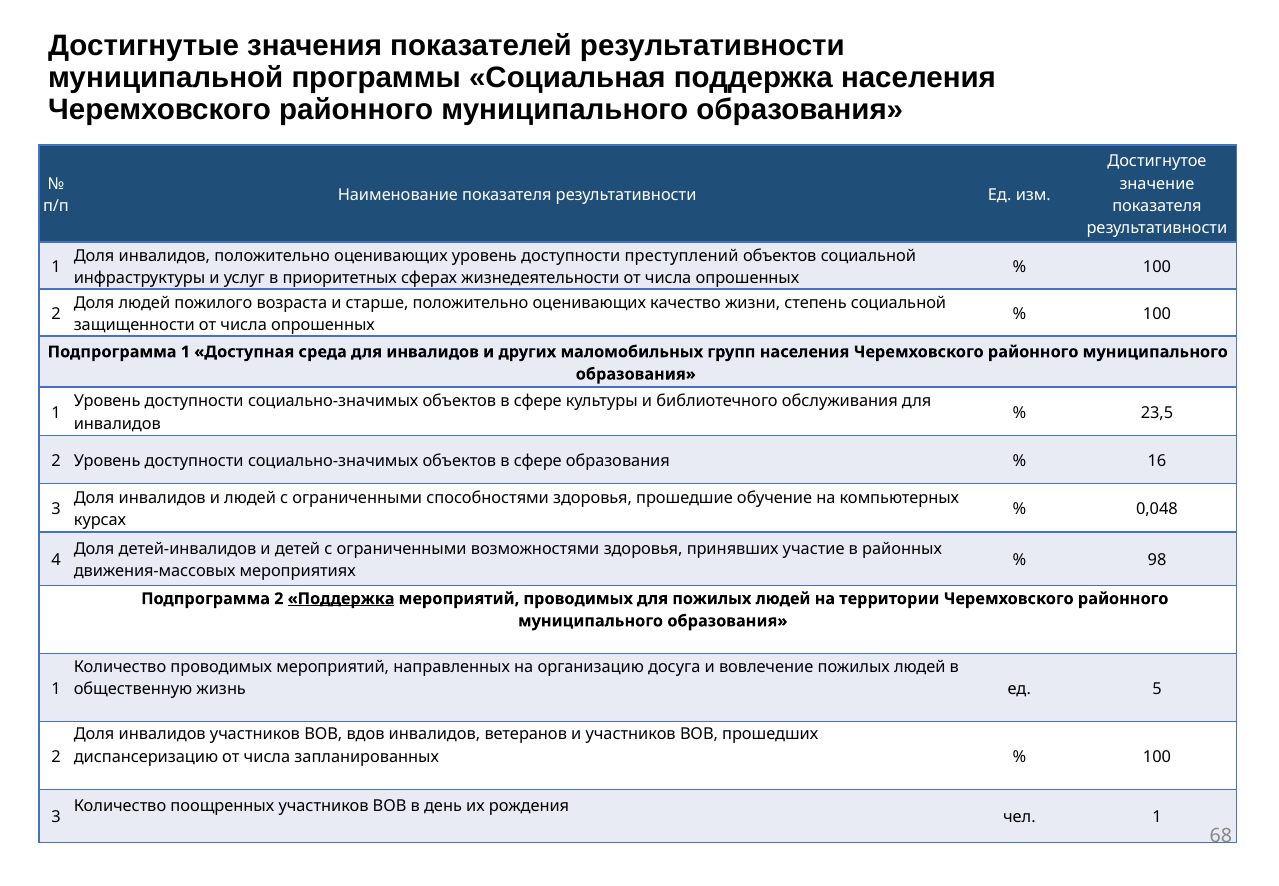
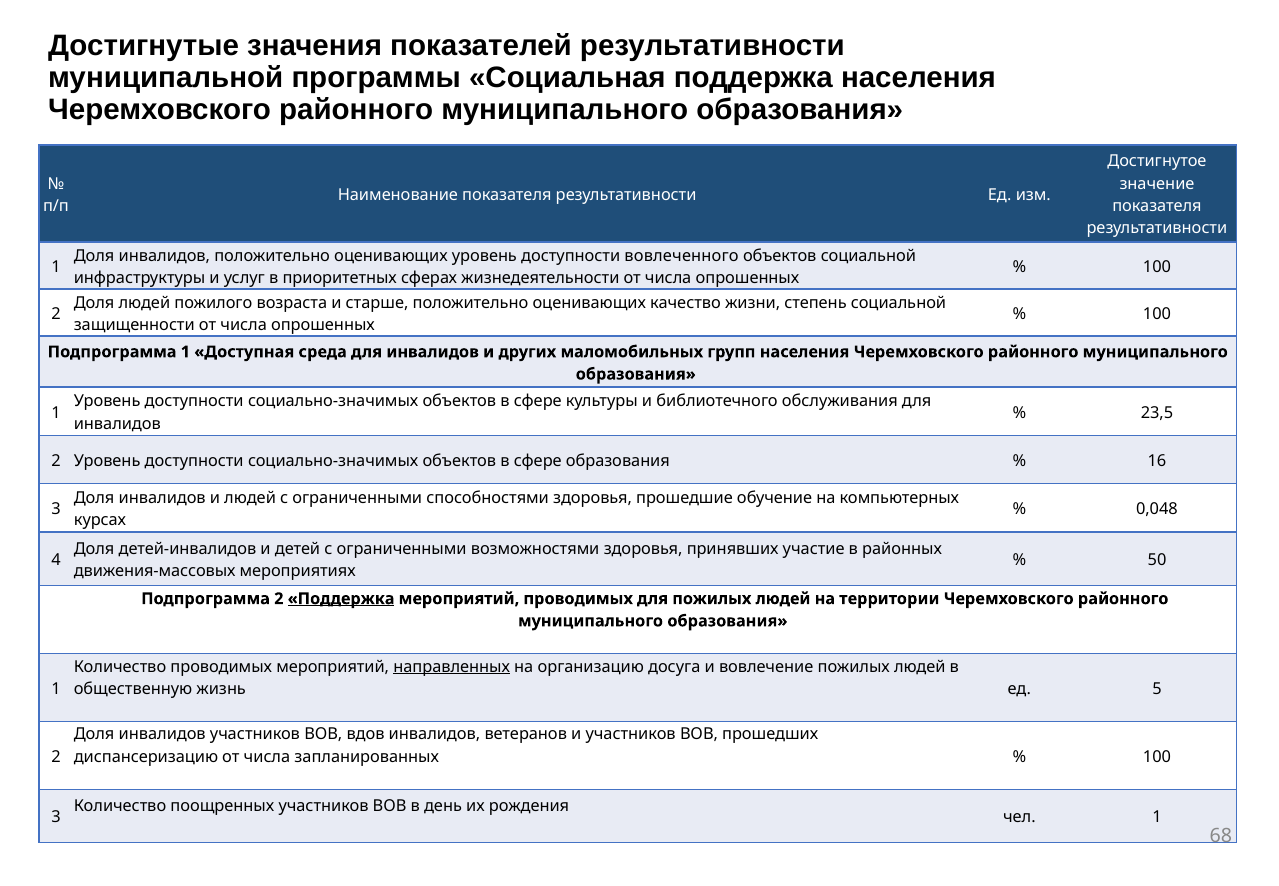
преступлений: преступлений -> вовлеченного (682, 256)
98: 98 -> 50 (1157, 560)
направленных underline: none -> present (452, 666)
